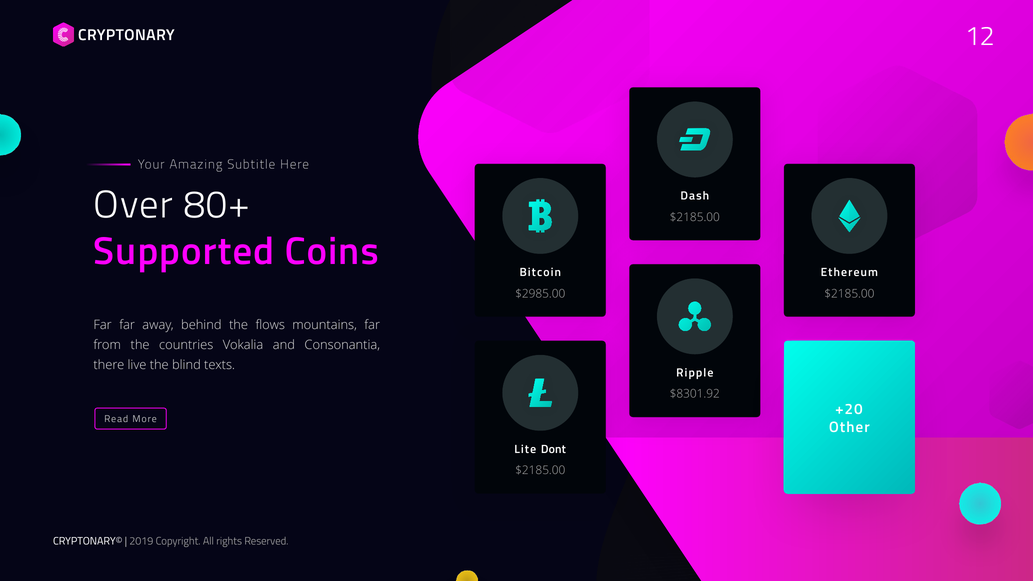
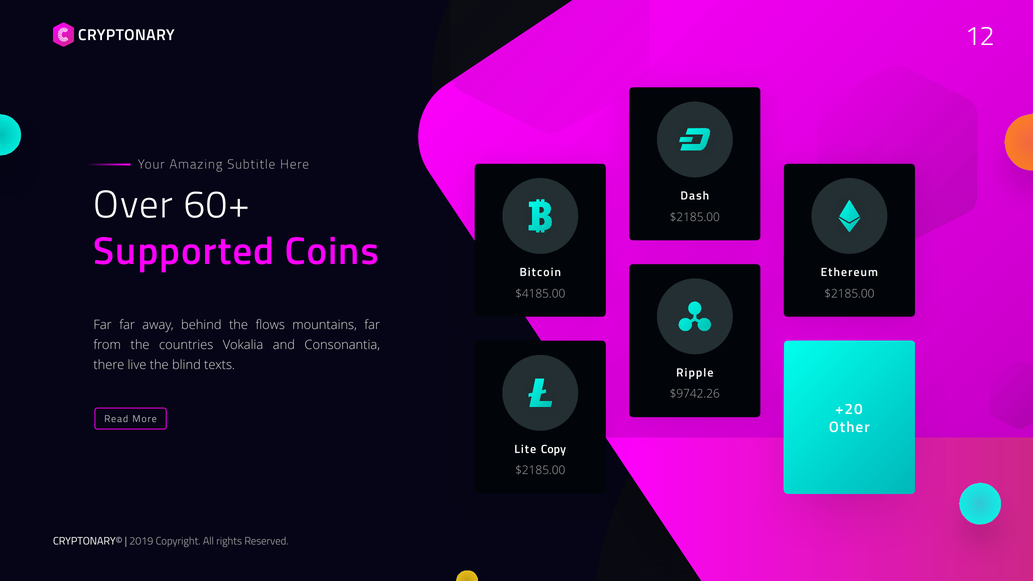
80+: 80+ -> 60+ (217, 205)
$2985.00: $2985.00 -> $4185.00 (540, 294)
$8301.92: $8301.92 -> $9742.26 (695, 394)
Dont: Dont -> Copy (553, 449)
